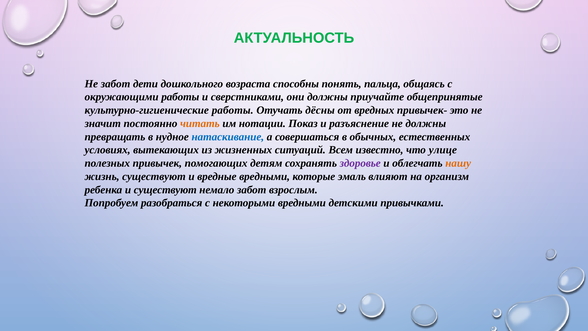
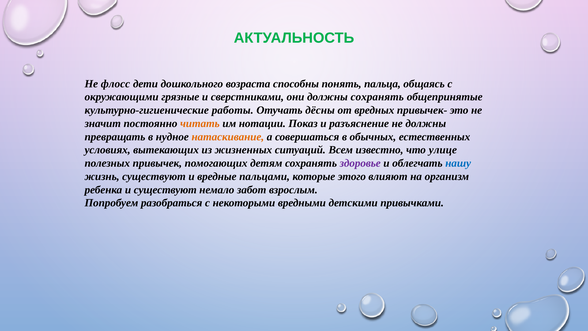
Не забот: забот -> флосс (115, 84)
окружающими работы: работы -> грязные (180, 97)
должны приучайте: приучайте -> сохранять (377, 97)
натаскивание colour: blue -> orange (228, 137)
нашу colour: orange -> blue (458, 163)
вредные вредными: вредными -> пальцами (265, 176)
эмаль: эмаль -> этого (352, 176)
